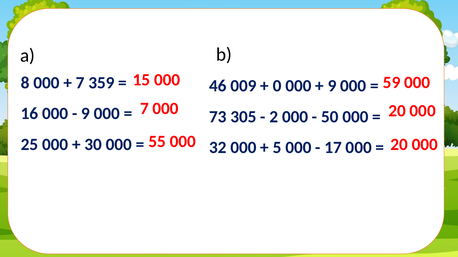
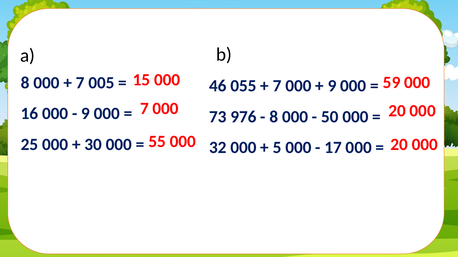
359: 359 -> 005 (101, 83)
009: 009 -> 055 (243, 86)
0: 0 -> 7 (277, 86)
305: 305 -> 976 (243, 117)
2: 2 -> 8 (274, 117)
